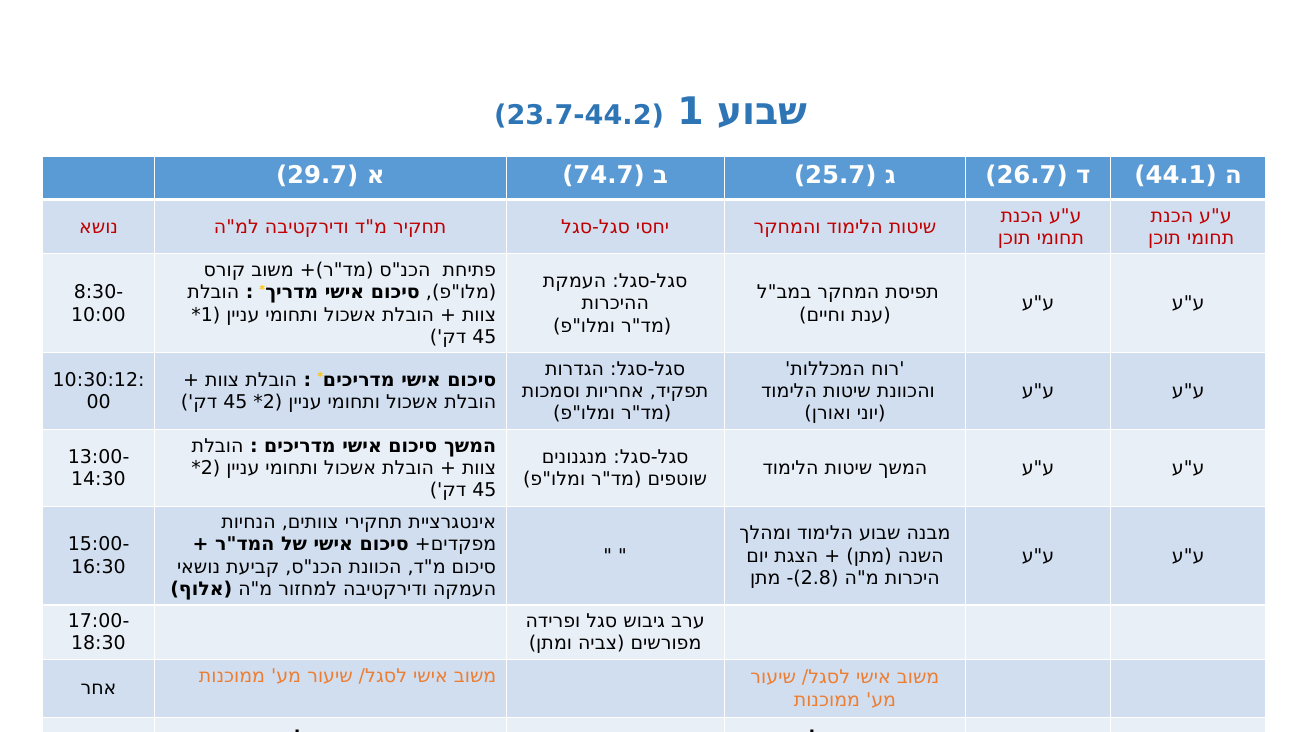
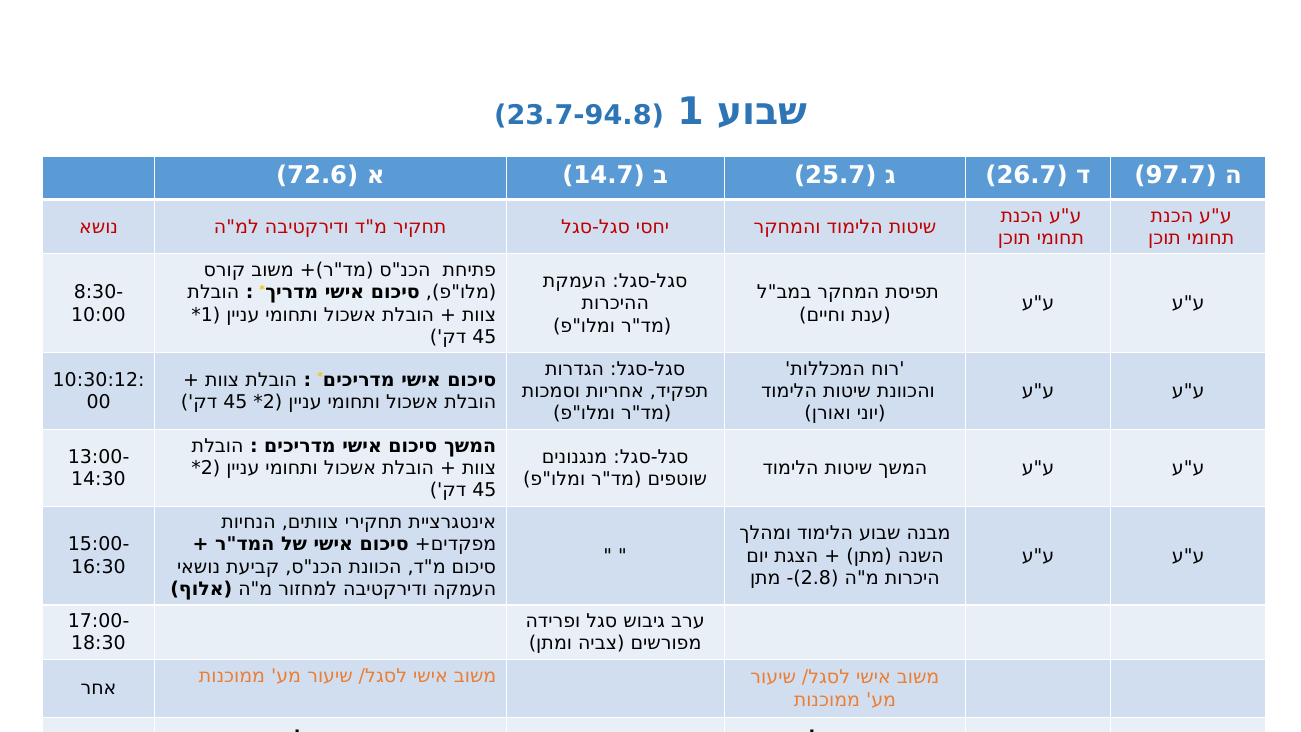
23.7-44.2: 23.7-44.2 -> 23.7-94.8 (579, 116)
29.7: 29.7 -> 72.6 (317, 176)
74.7: 74.7 -> 14.7 (603, 176)
44.1: 44.1 -> 97.7 (1176, 176)
